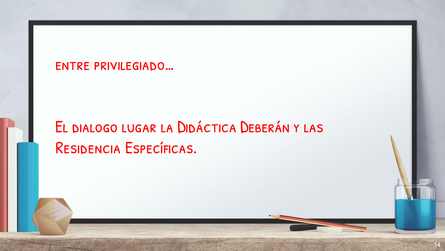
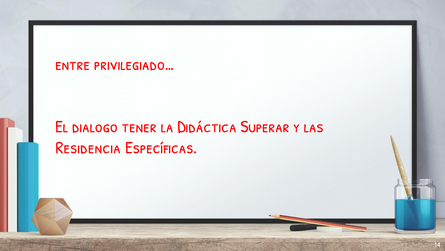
lugar: lugar -> tener (139, 126)
Deberán: Deberán -> Superar (265, 126)
